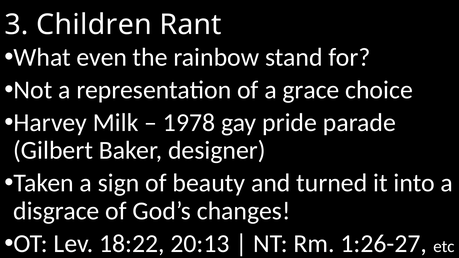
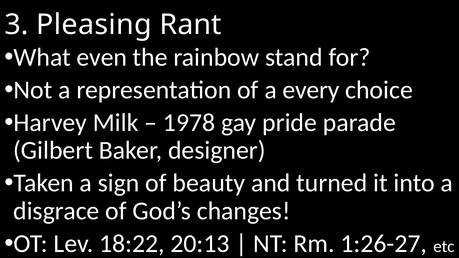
Children: Children -> Pleasing (94, 25)
grace: grace -> every (311, 90)
